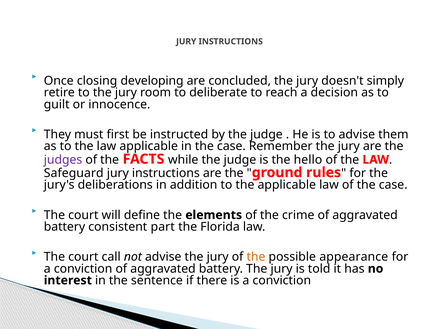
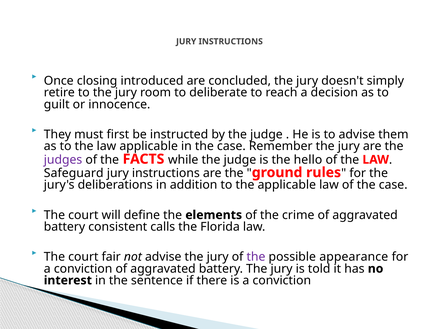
developing: developing -> introduced (152, 81)
part: part -> calls (163, 227)
call: call -> fair (111, 257)
the colour: orange -> purple (256, 257)
